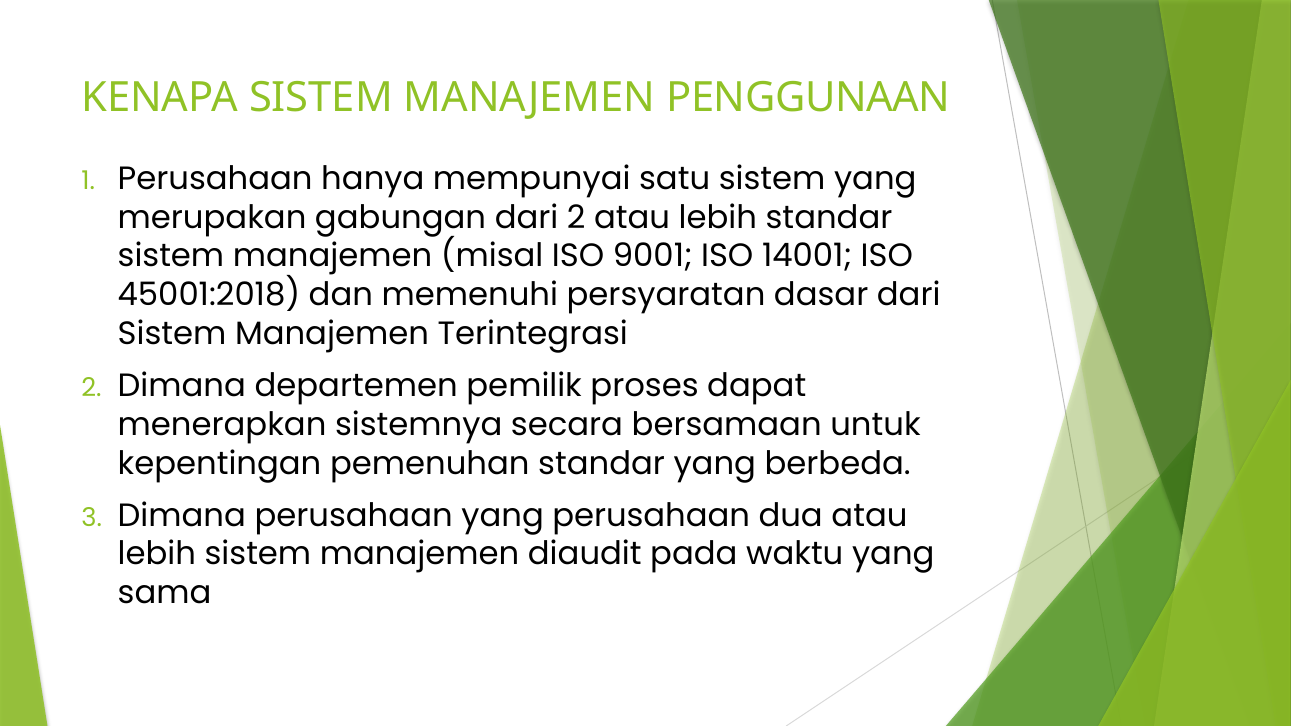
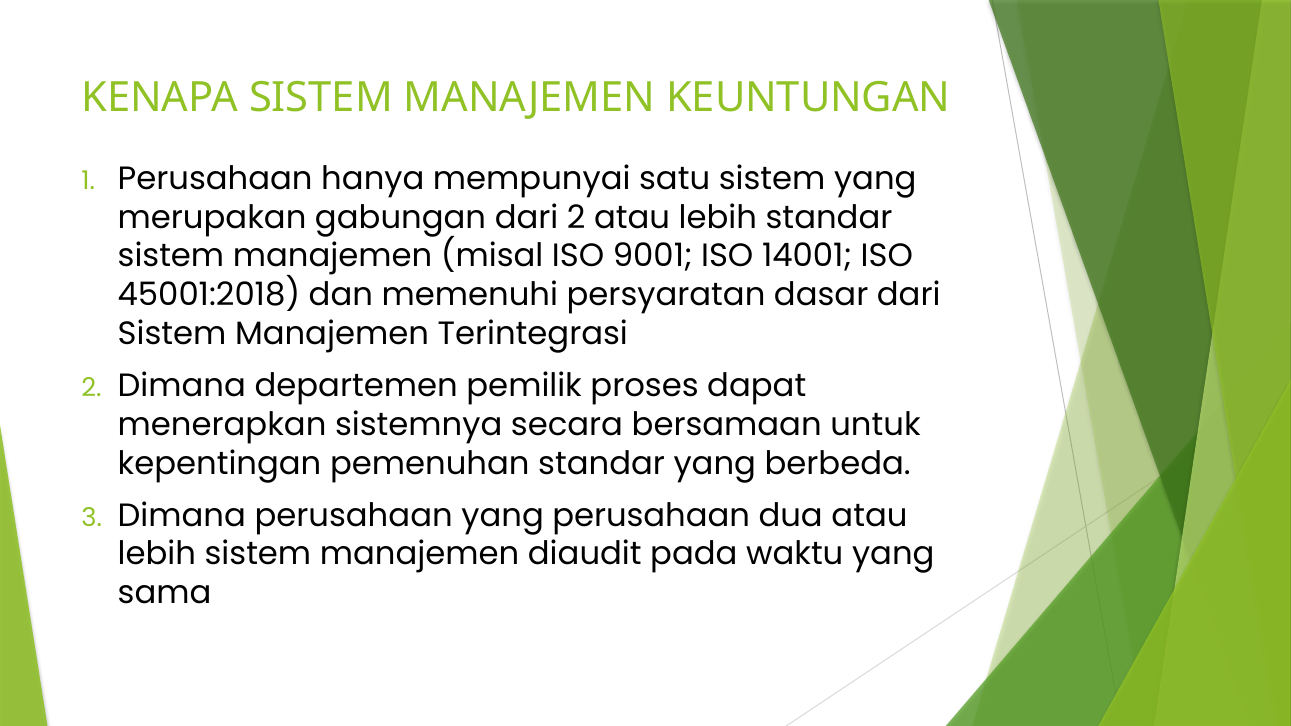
PENGGUNAAN: PENGGUNAAN -> KEUNTUNGAN (808, 97)
